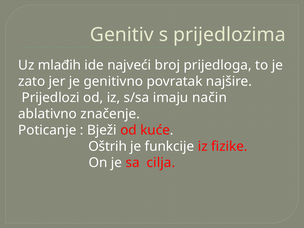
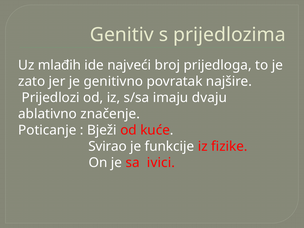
način: način -> dvaju (209, 98)
Oštrih: Oštrih -> Svirao (108, 146)
cilja: cilja -> ivici (161, 163)
